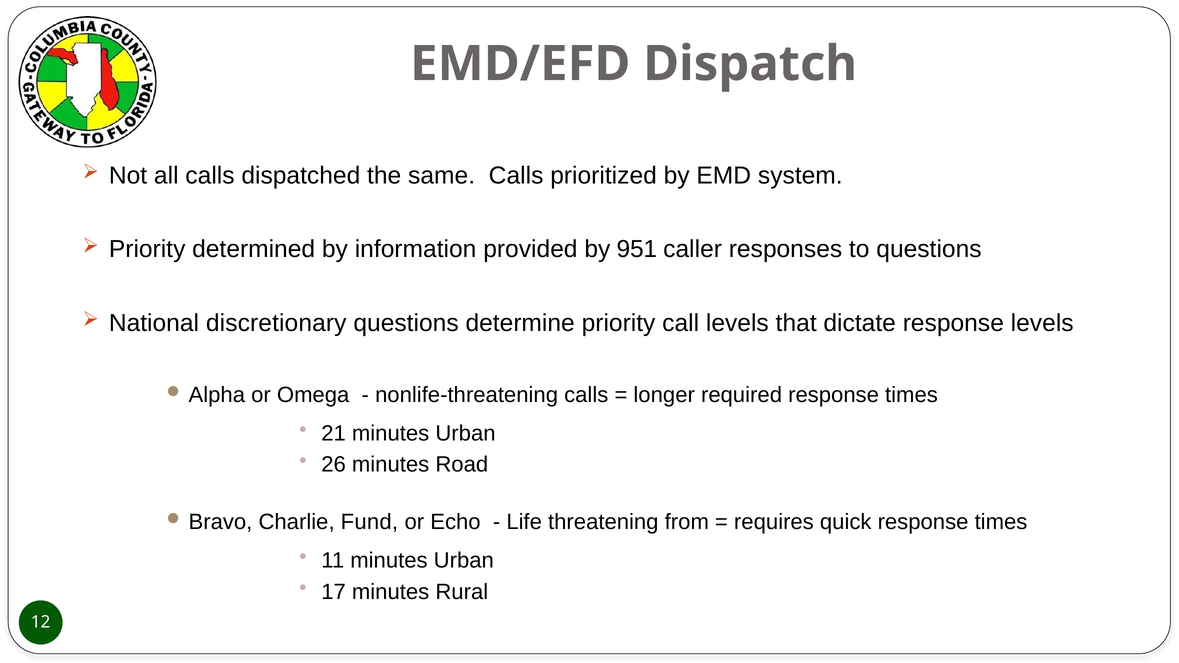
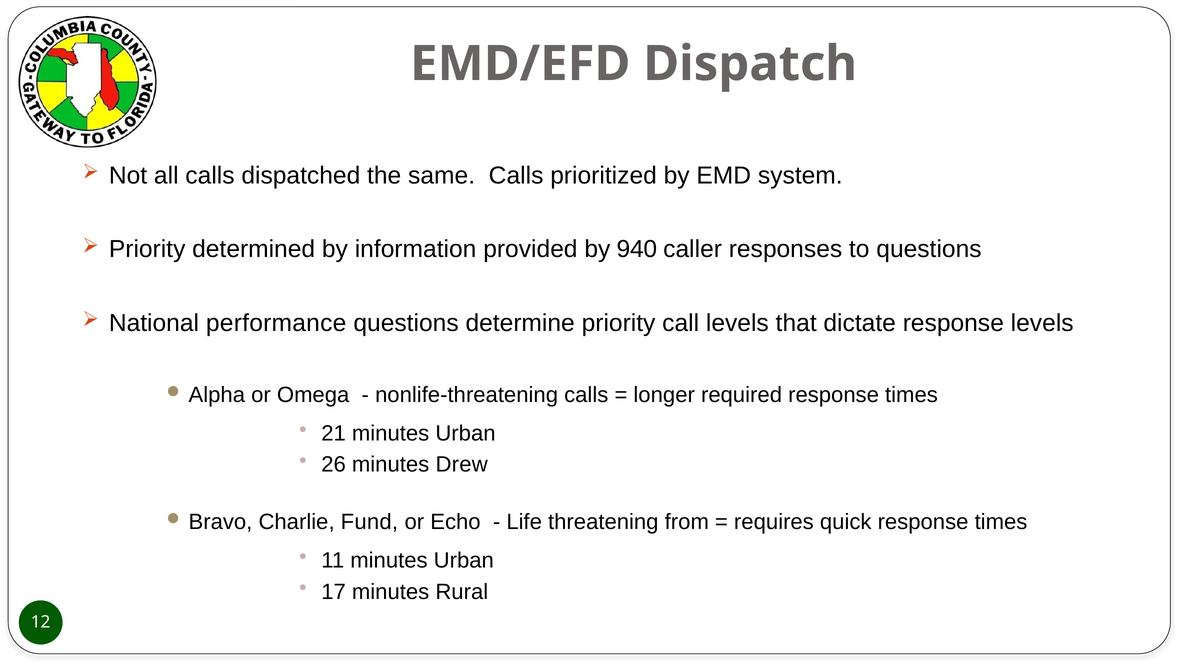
951: 951 -> 940 (637, 249)
discretionary: discretionary -> performance (276, 323)
Road: Road -> Drew (462, 465)
